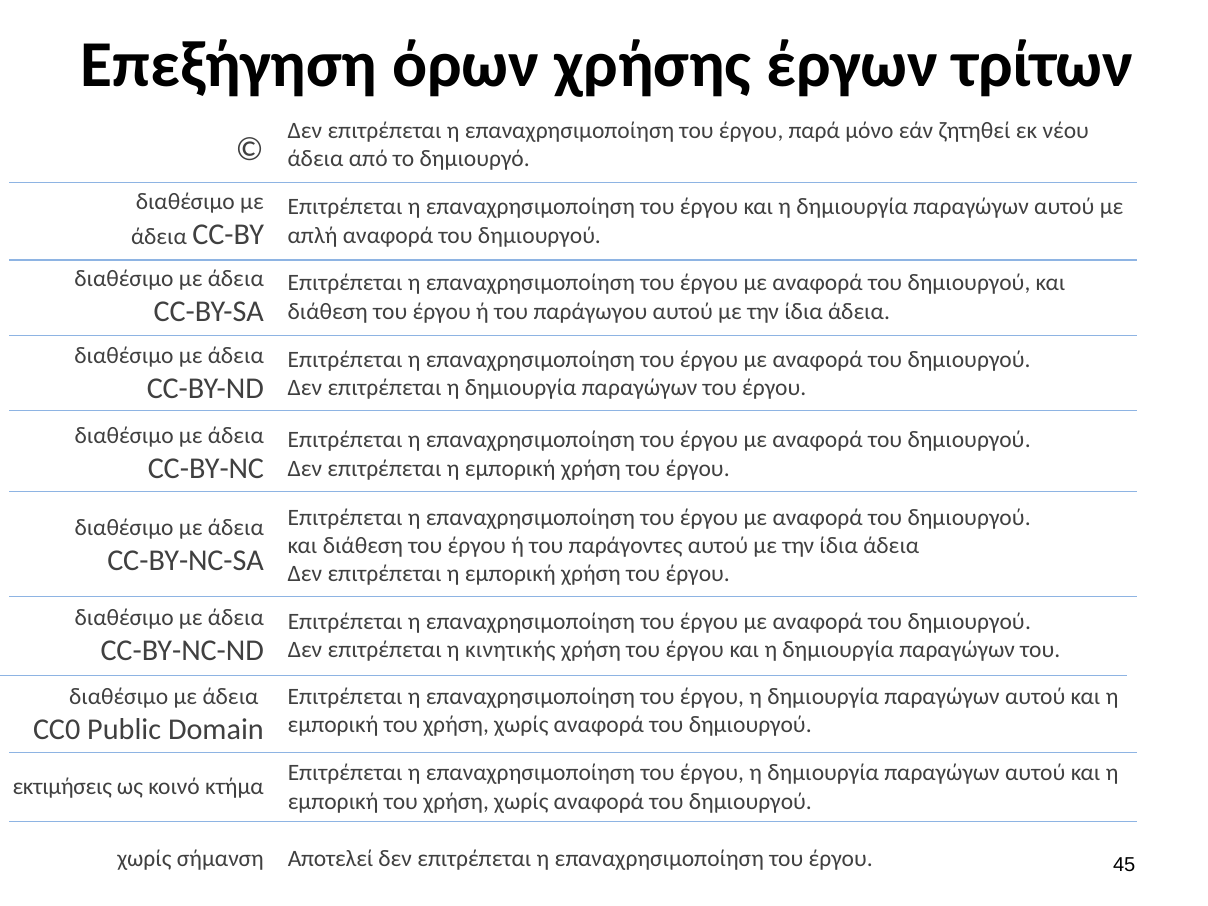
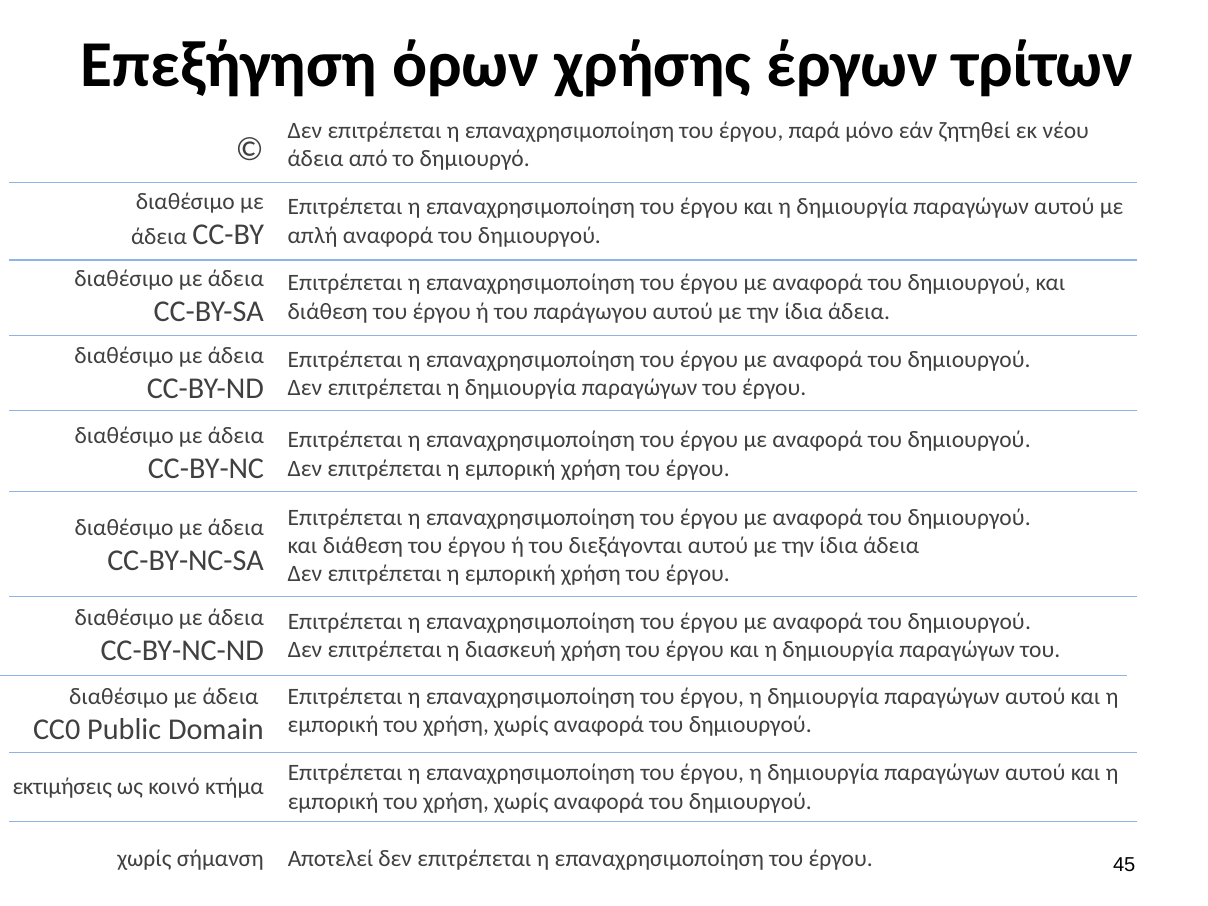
παράγοντες: παράγοντες -> διεξάγονται (626, 546)
κινητικής: κινητικής -> διασκευή (510, 650)
